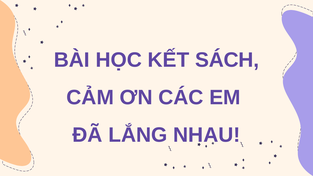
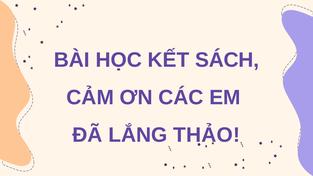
NHAU: NHAU -> THẢO (207, 135)
